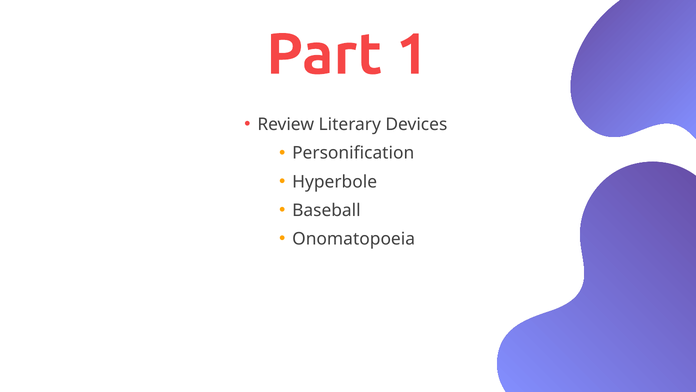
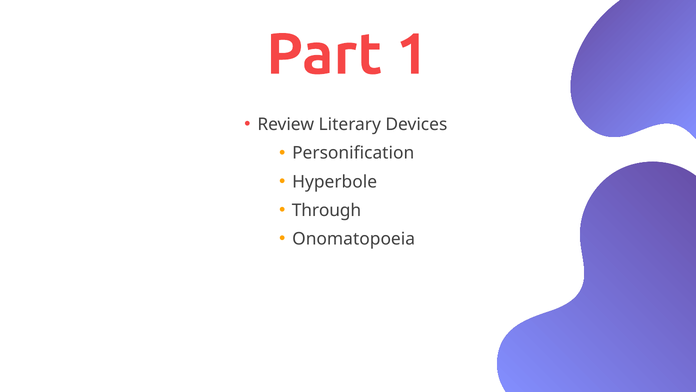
Baseball: Baseball -> Through (326, 210)
